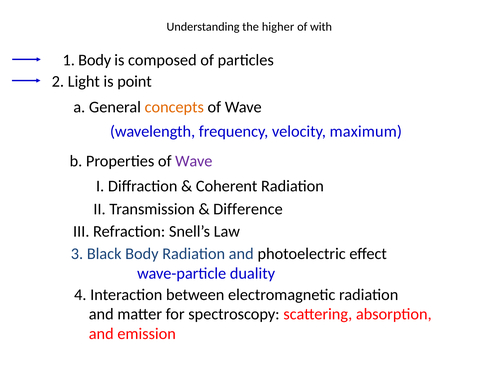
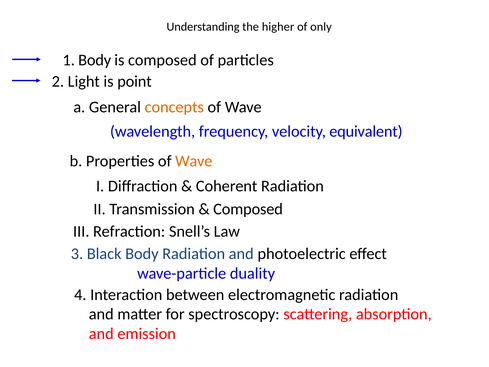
with: with -> only (321, 27)
maximum: maximum -> equivalent (366, 131)
Wave colour: purple -> orange (194, 161)
Difference: Difference -> Composed (248, 209)
